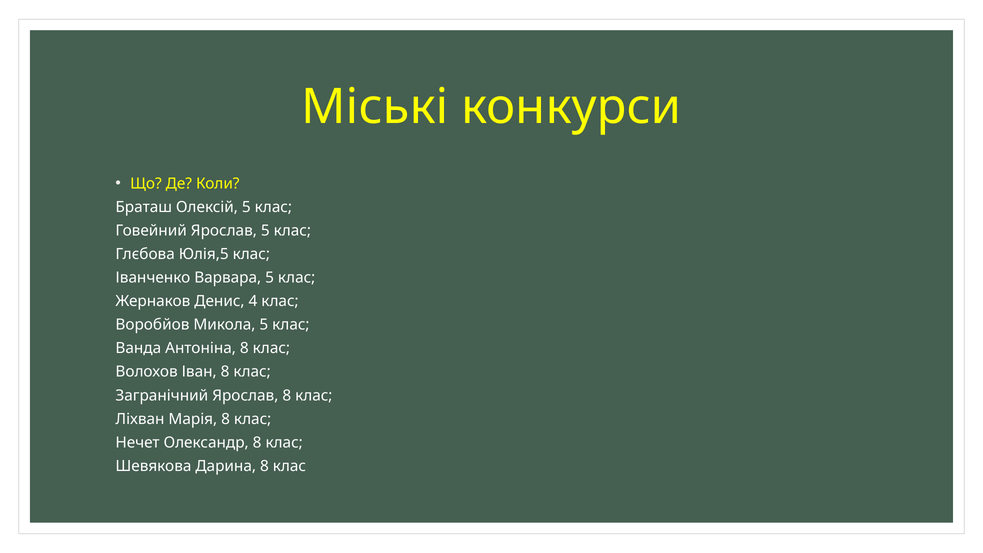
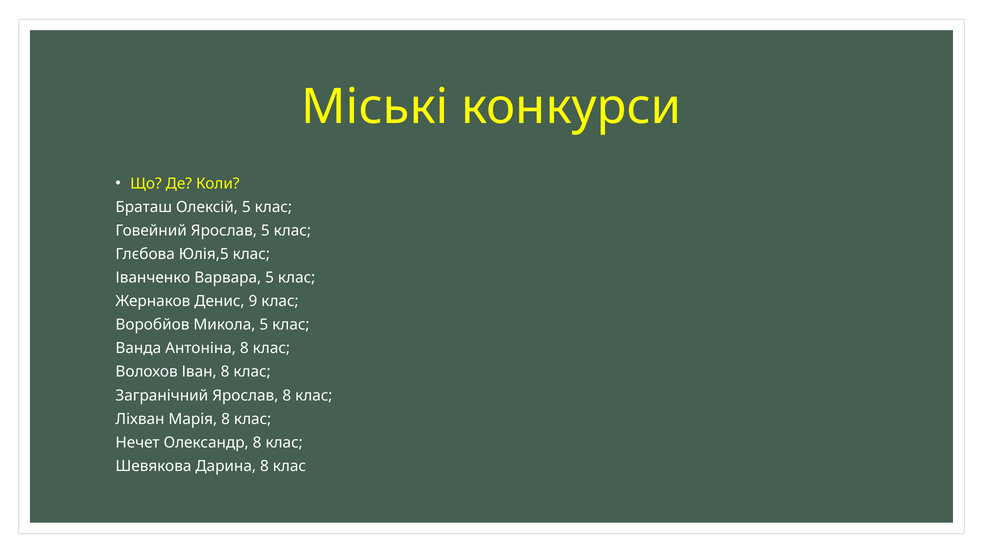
4: 4 -> 9 (253, 301)
